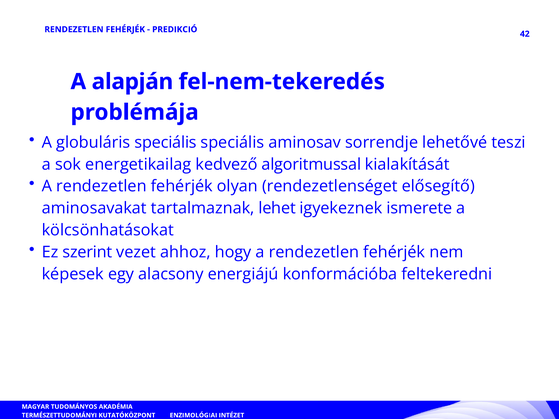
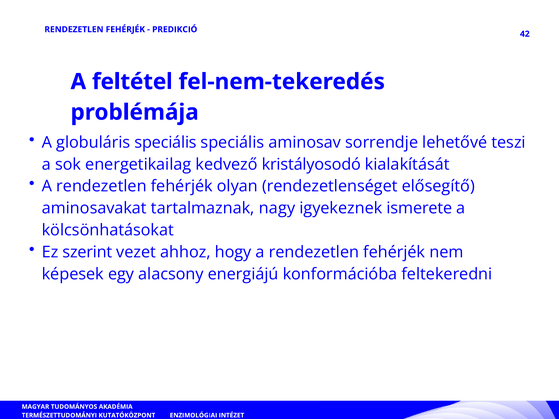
alapján: alapján -> feltétel (132, 82)
algoritmussal: algoritmussal -> kristályosodó (311, 165)
lehet: lehet -> nagy (277, 208)
